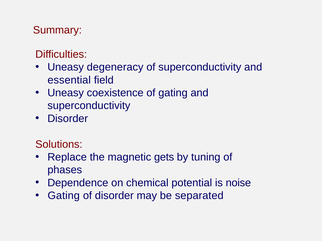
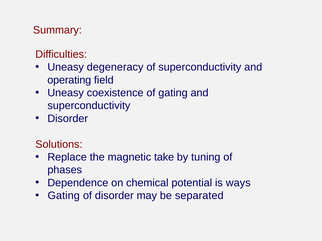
essential: essential -> operating (69, 80)
gets: gets -> take (164, 157)
noise: noise -> ways (238, 183)
